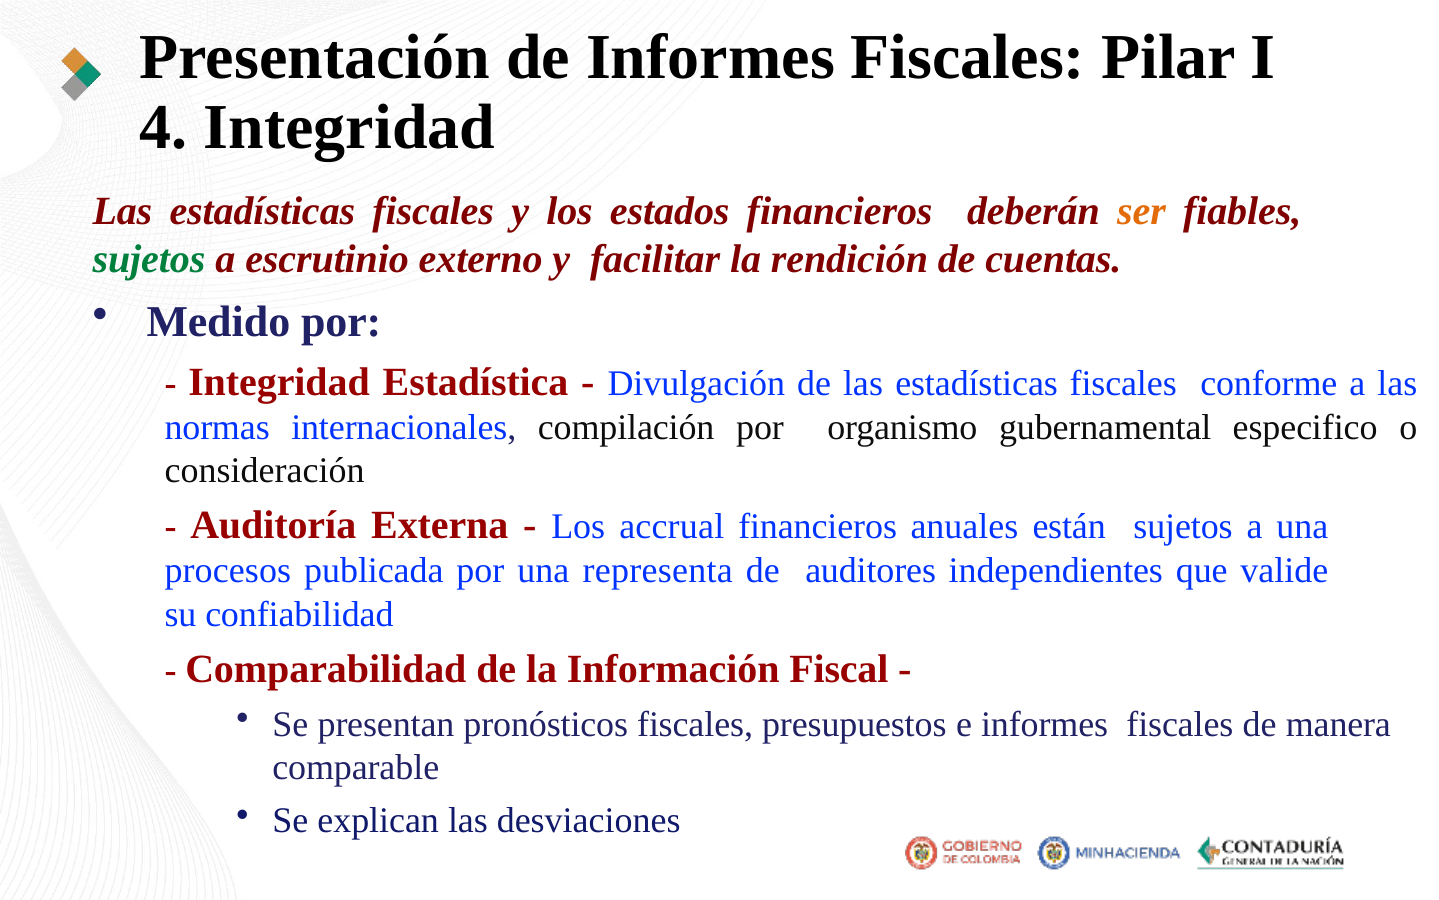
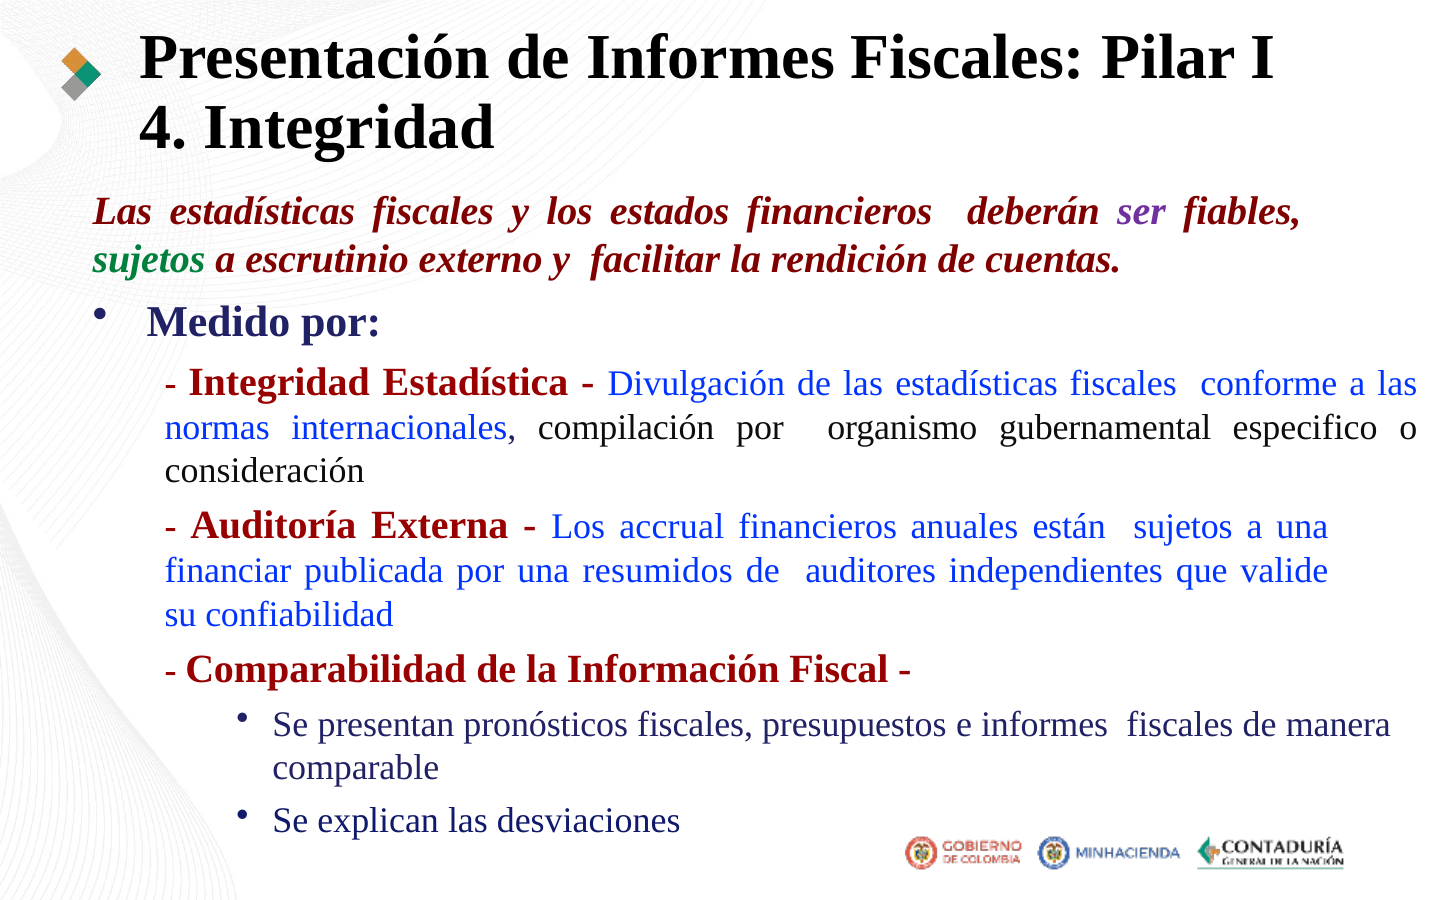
ser colour: orange -> purple (1142, 211)
procesos: procesos -> financiar (228, 571)
representa: representa -> resumidos (658, 571)
